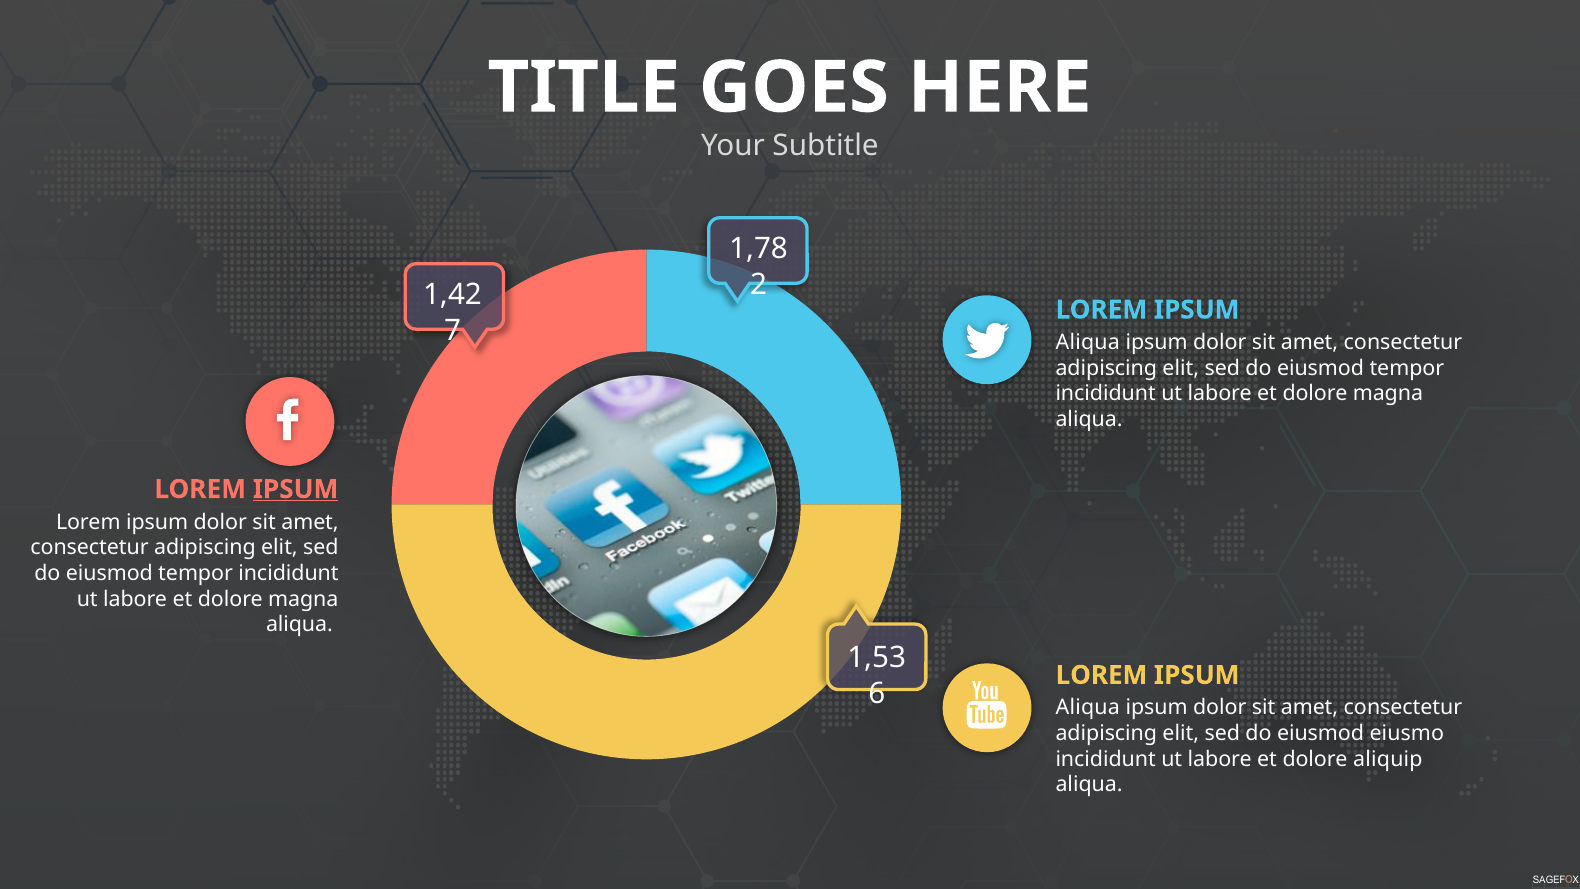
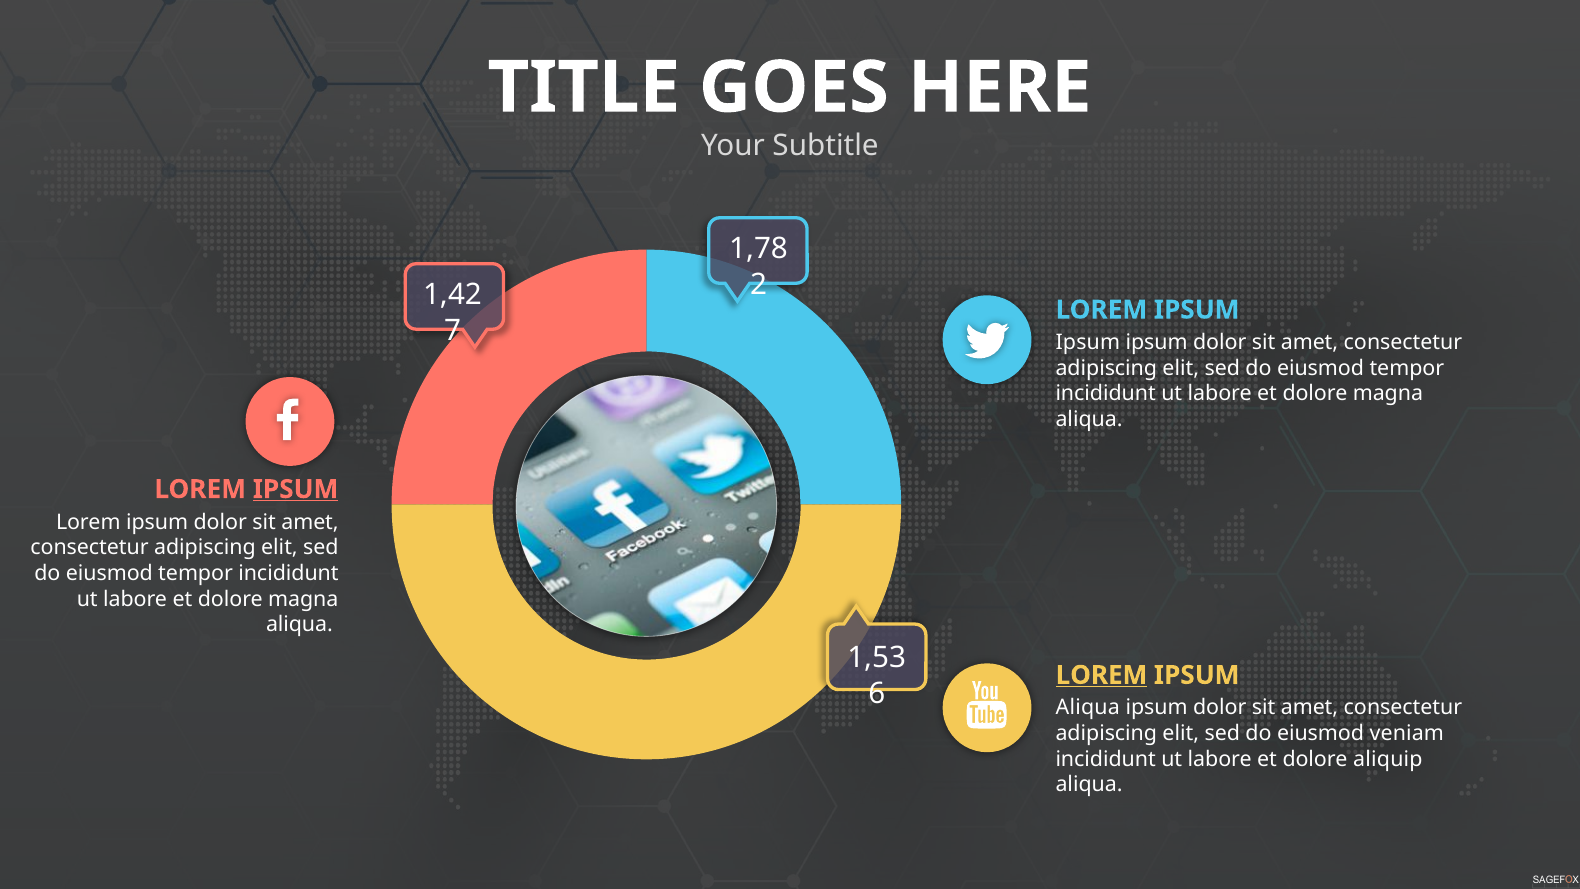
Aliqua: Aliqua -> Ipsum (1088, 342)
LOREM underline: none -> present (1101, 675)
eiusmo: eiusmo -> veniam (1407, 733)
